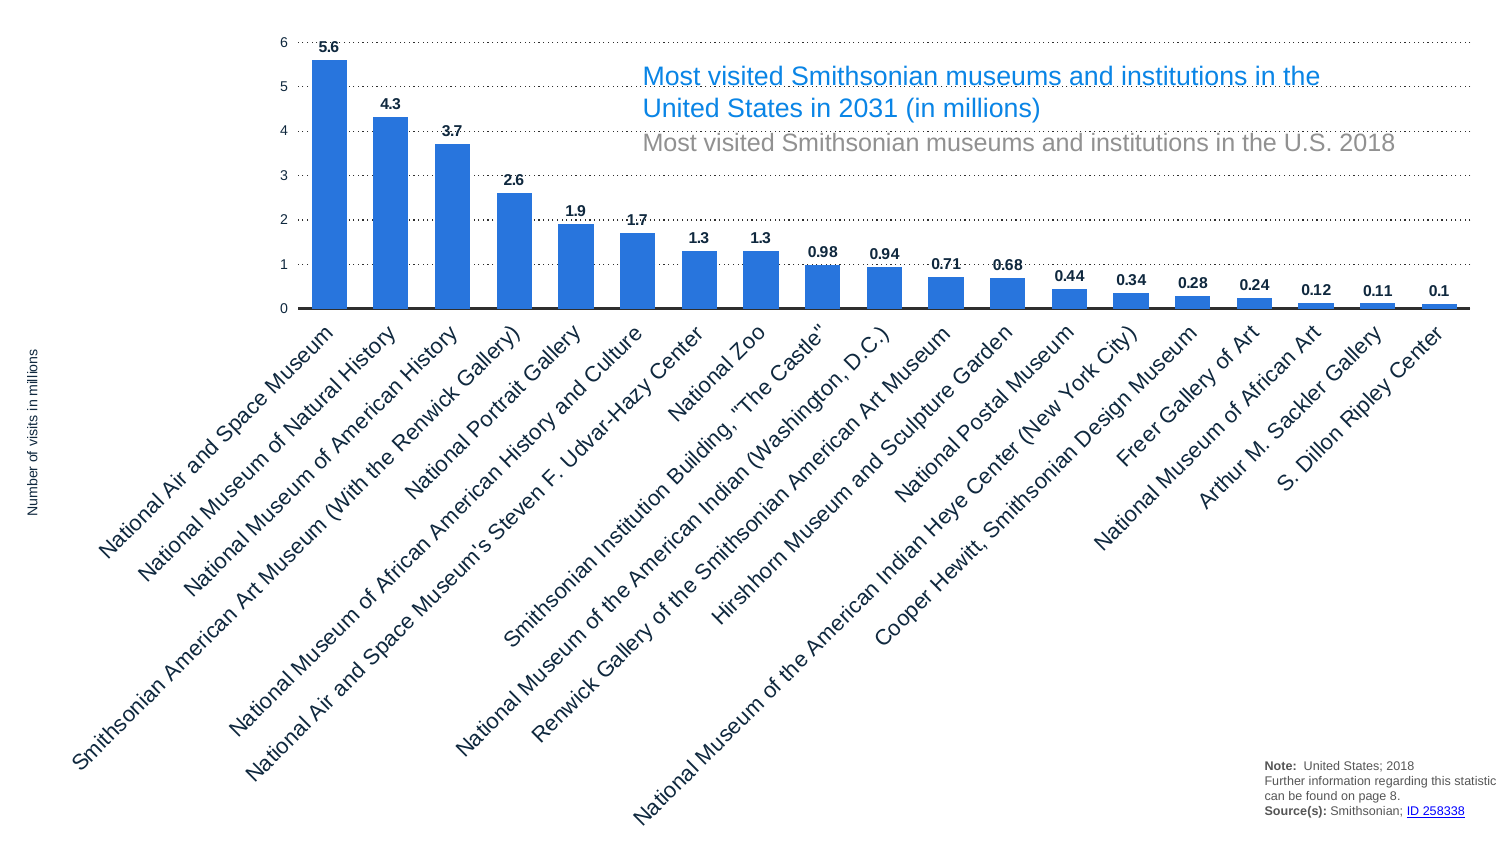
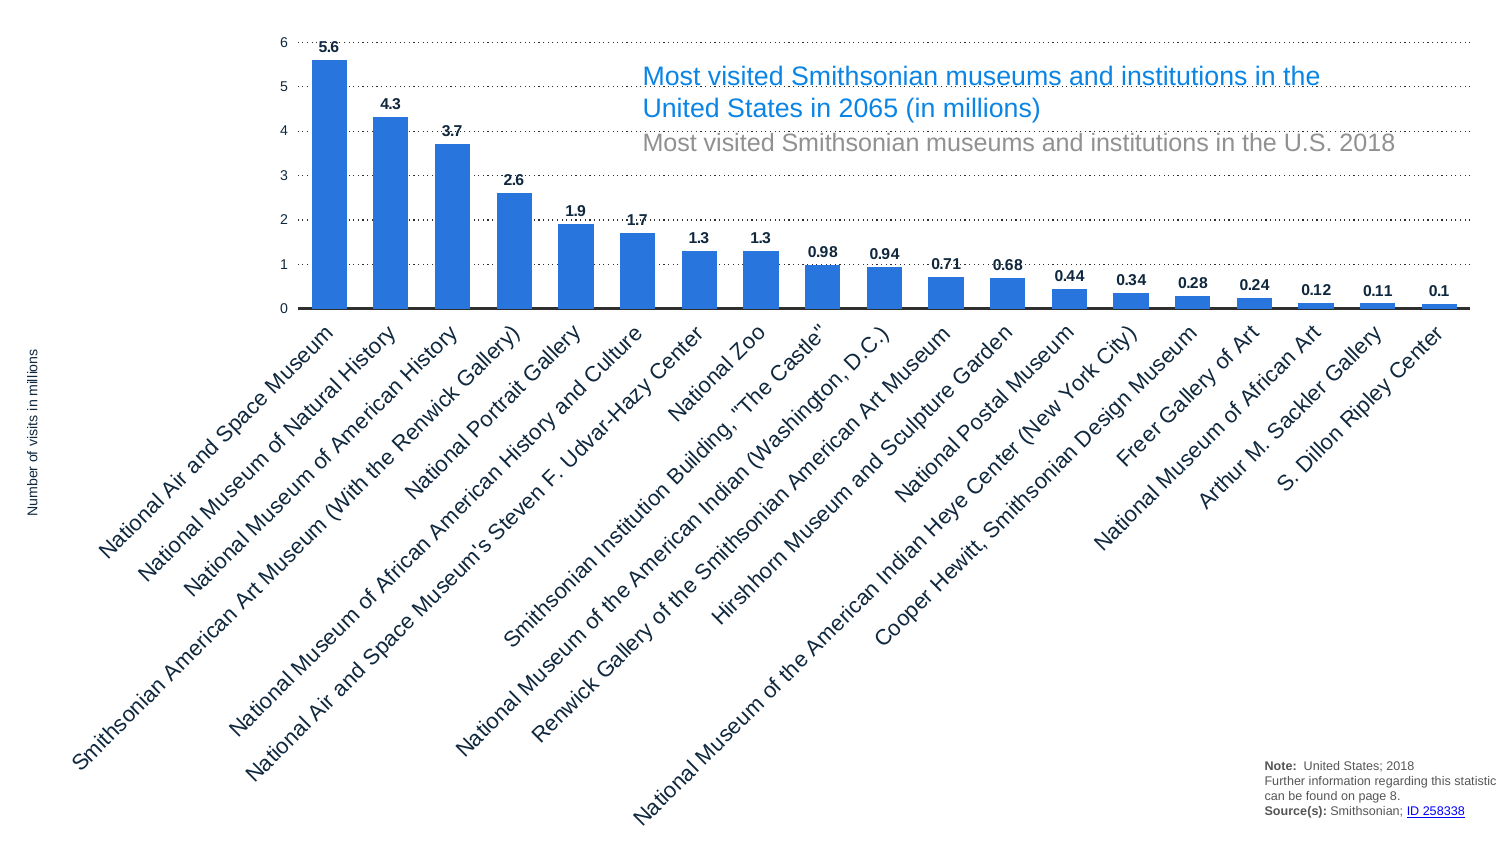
2031: 2031 -> 2065 (868, 109)
